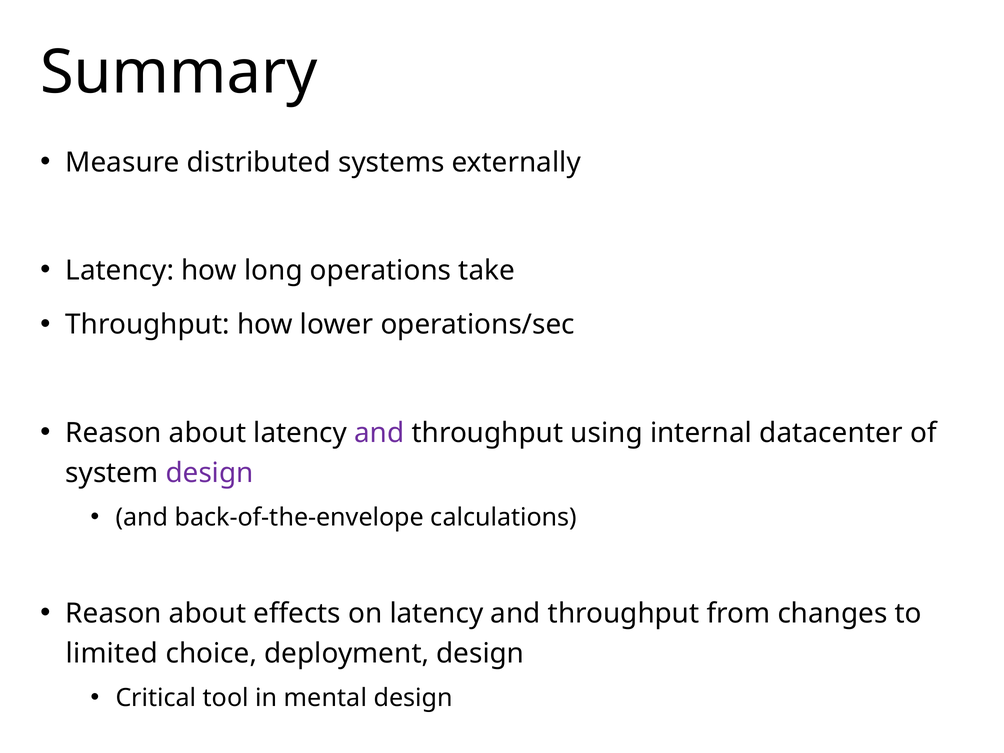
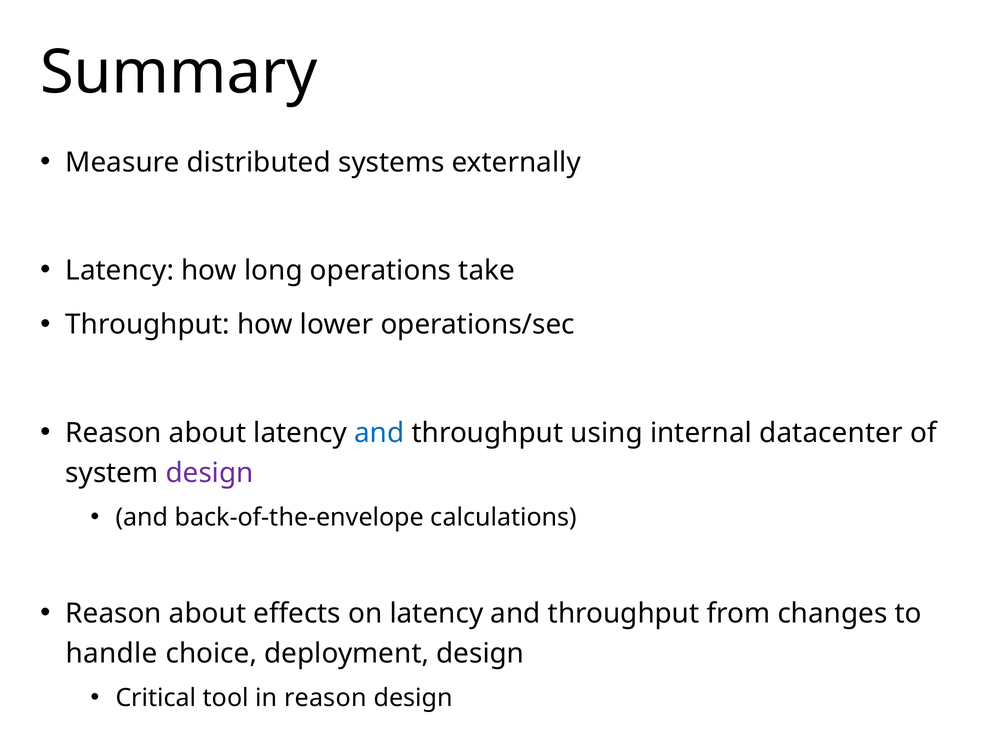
and colour: purple -> blue (379, 433)
limited: limited -> handle (112, 653)
in mental: mental -> reason (325, 698)
